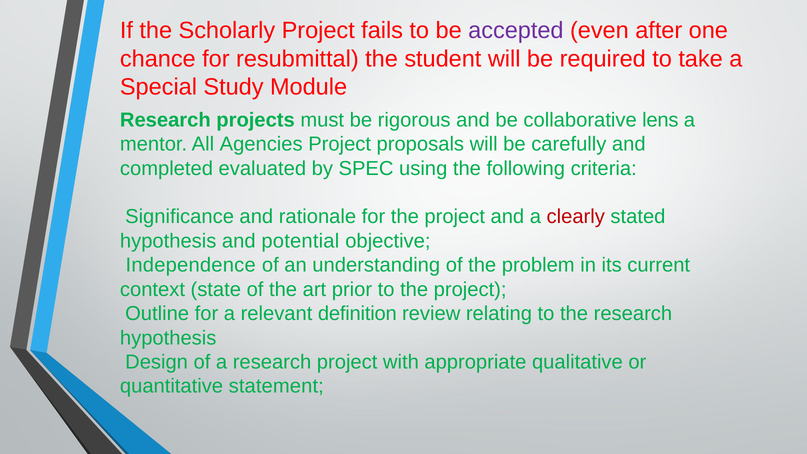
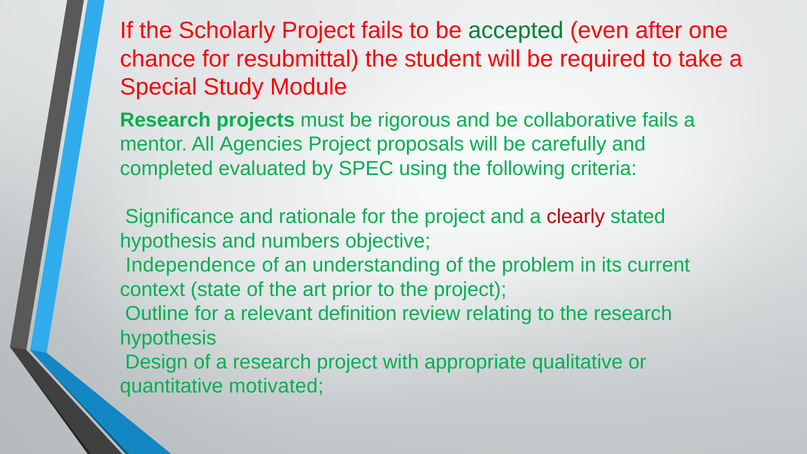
accepted colour: purple -> green (516, 31)
collaborative lens: lens -> fails (660, 120)
potential: potential -> numbers (300, 241)
statement: statement -> motivated (276, 386)
